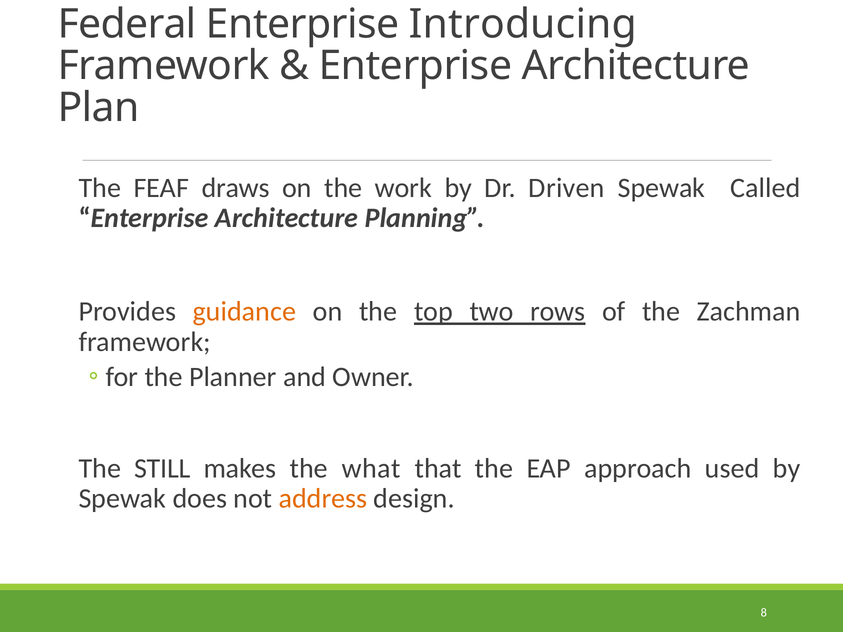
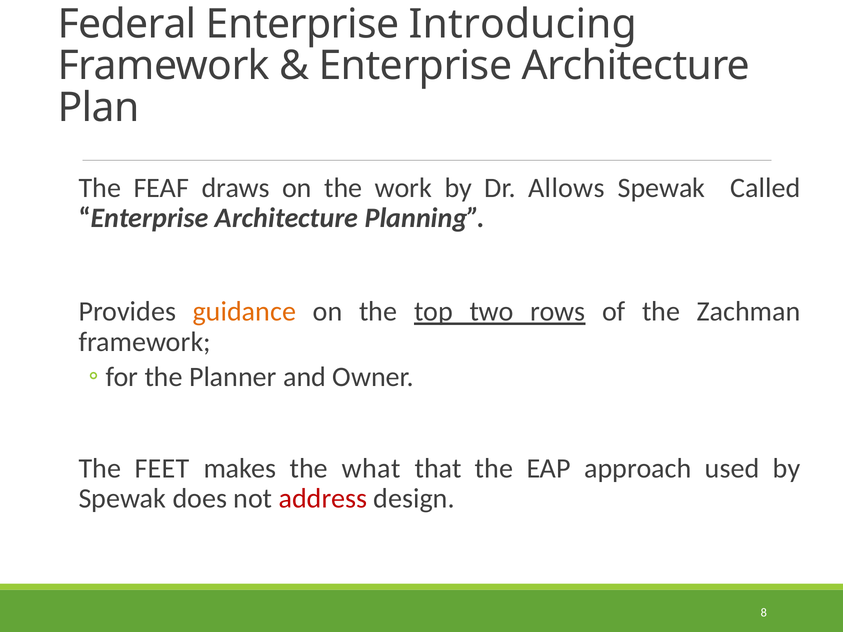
Driven: Driven -> Allows (567, 188)
STILL: STILL -> FEET (162, 468)
address colour: orange -> red (323, 499)
